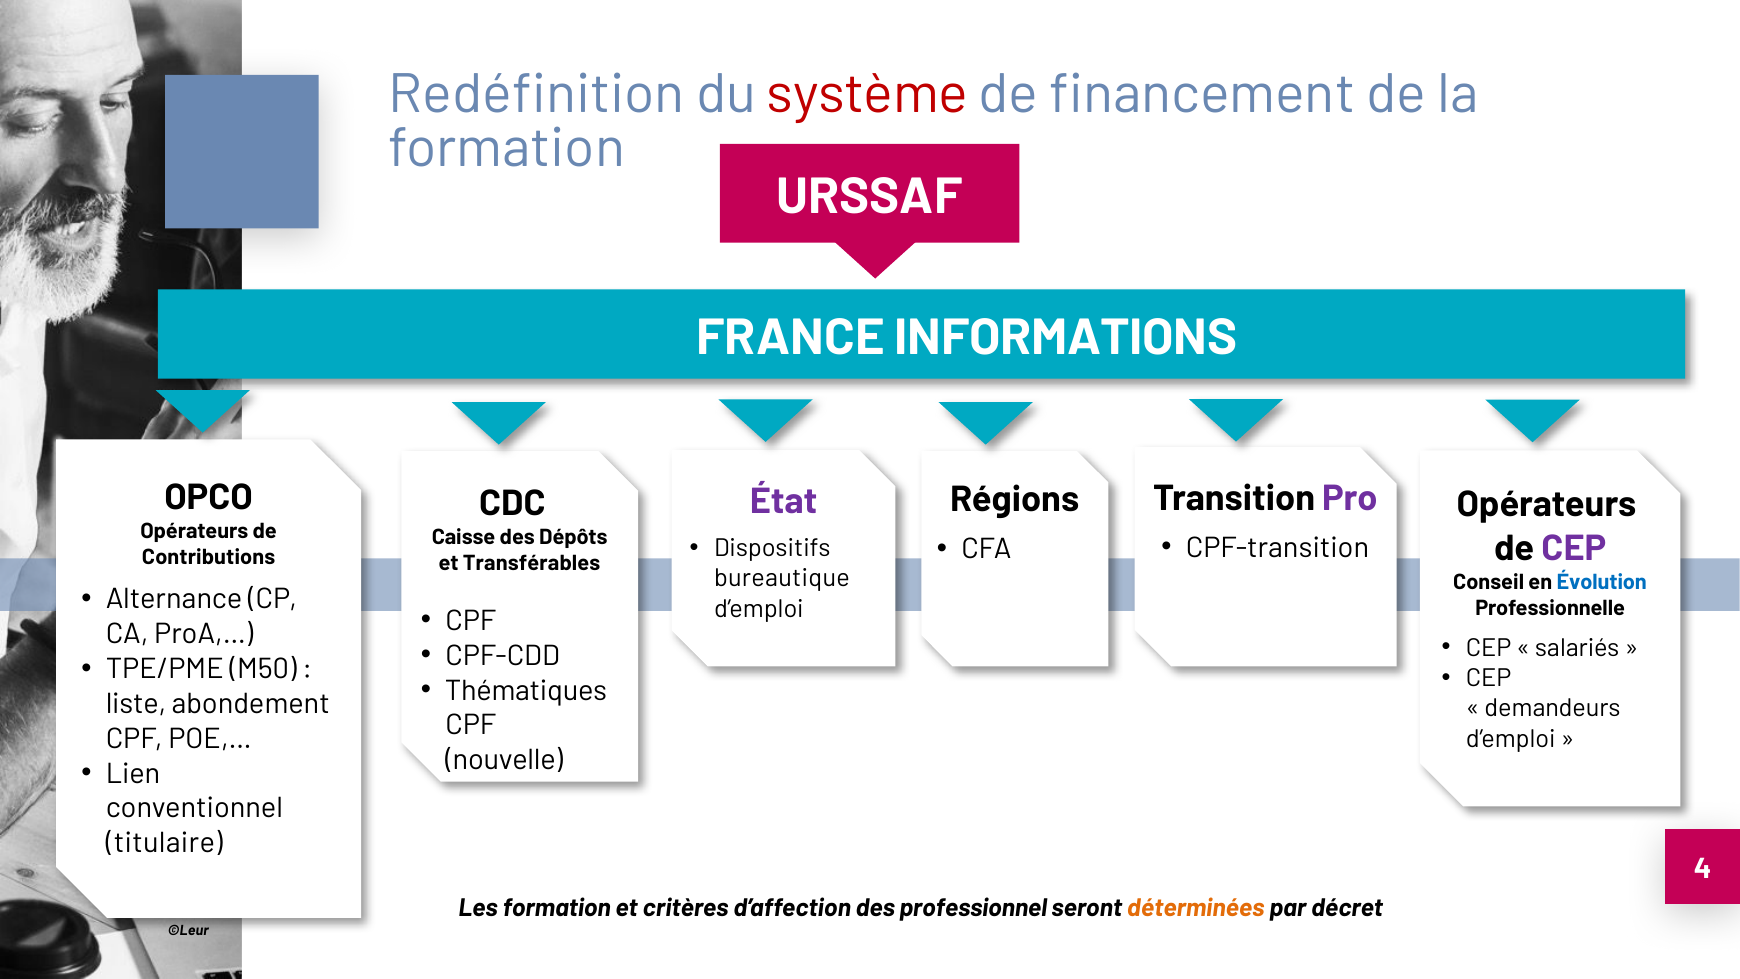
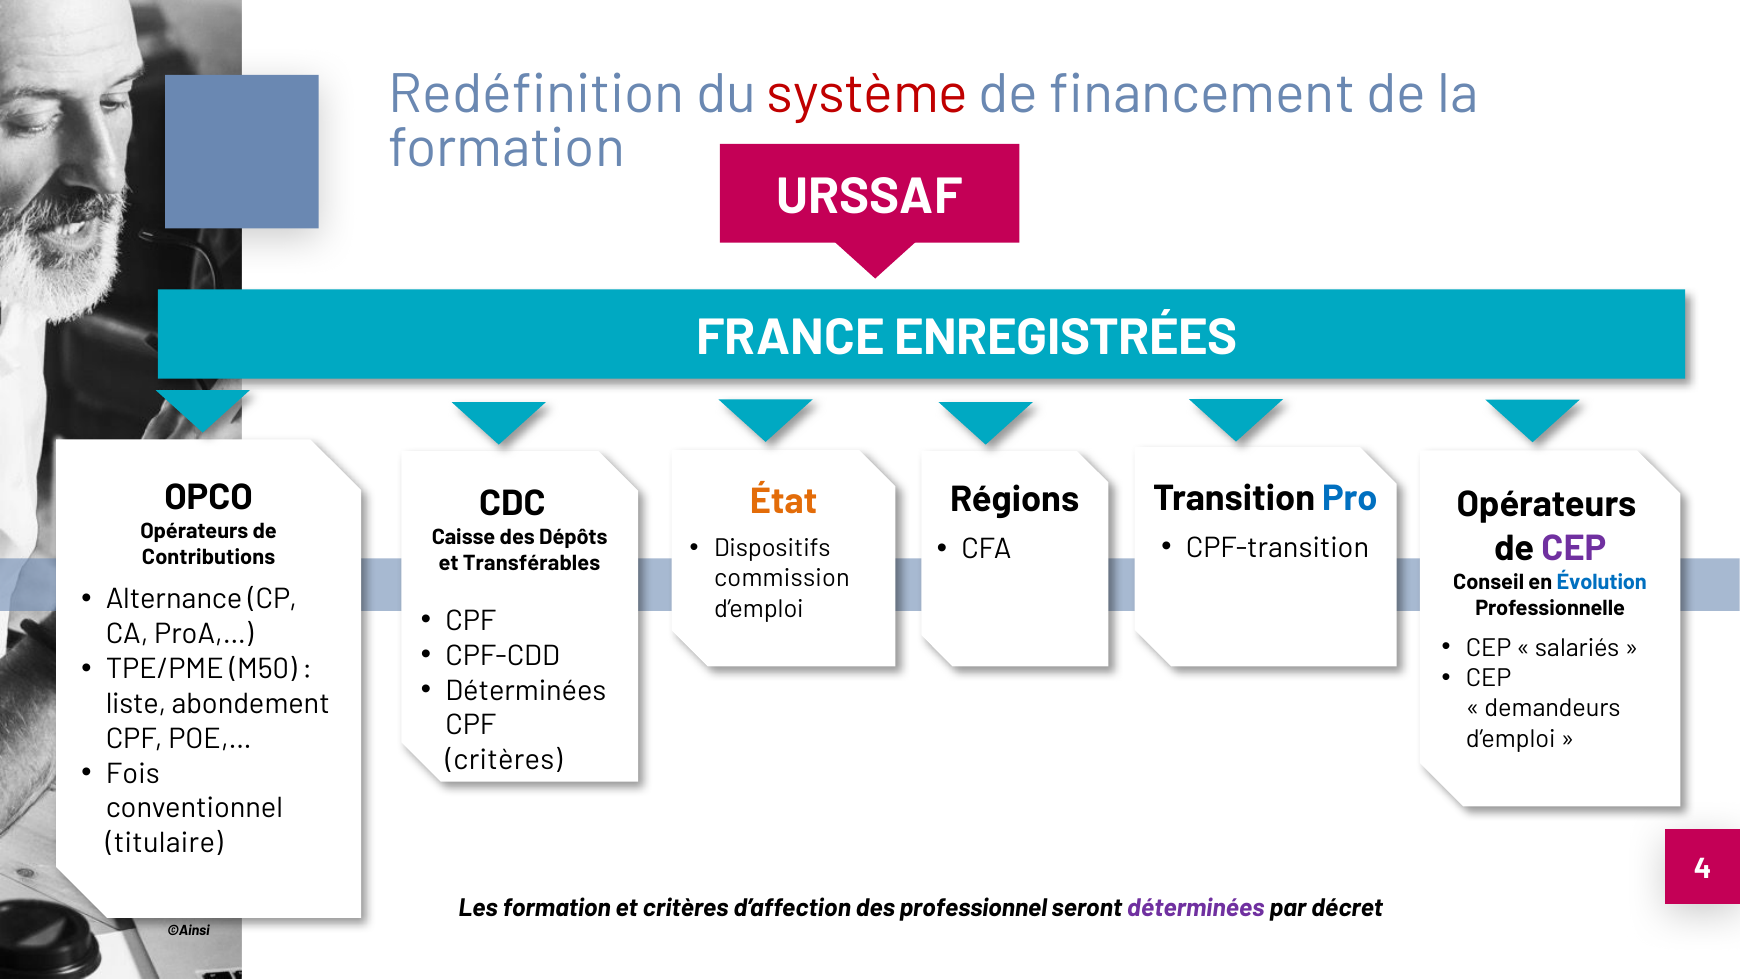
INFORMATIONS: INFORMATIONS -> ENREGISTRÉES (1066, 338)
Pro colour: purple -> blue (1350, 498)
État colour: purple -> orange (784, 501)
bureautique: bureautique -> commission (782, 578)
Thématiques: Thématiques -> Déterminées (526, 690)
nouvelle: nouvelle -> critères (504, 760)
Lien: Lien -> Fois (133, 773)
déterminées colour: orange -> purple (1196, 908)
©Leur: ©Leur -> ©Ainsi (189, 931)
